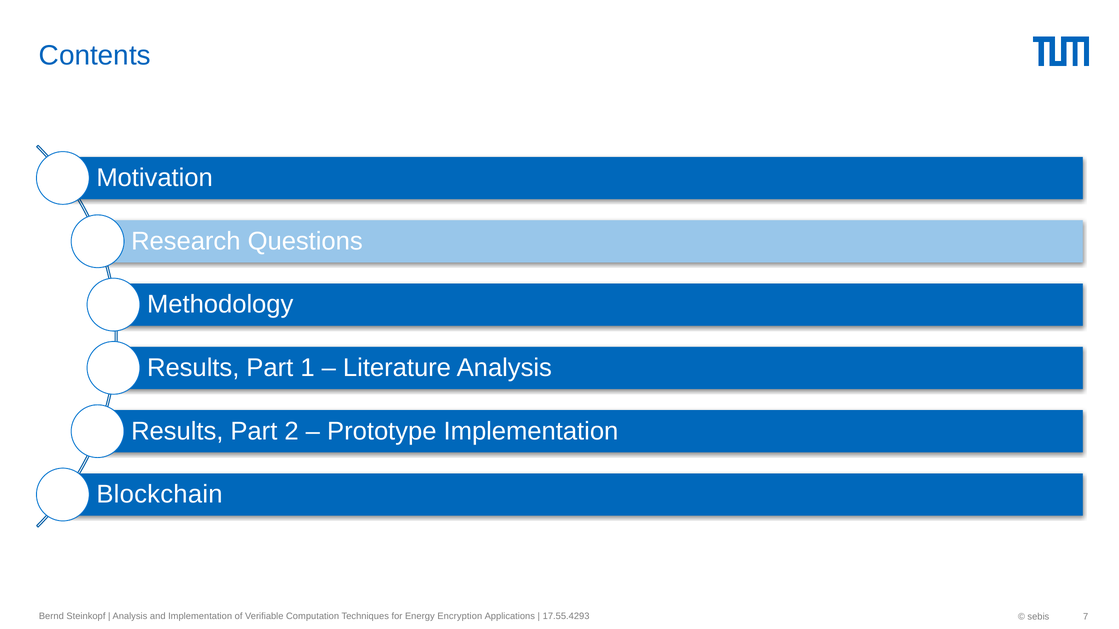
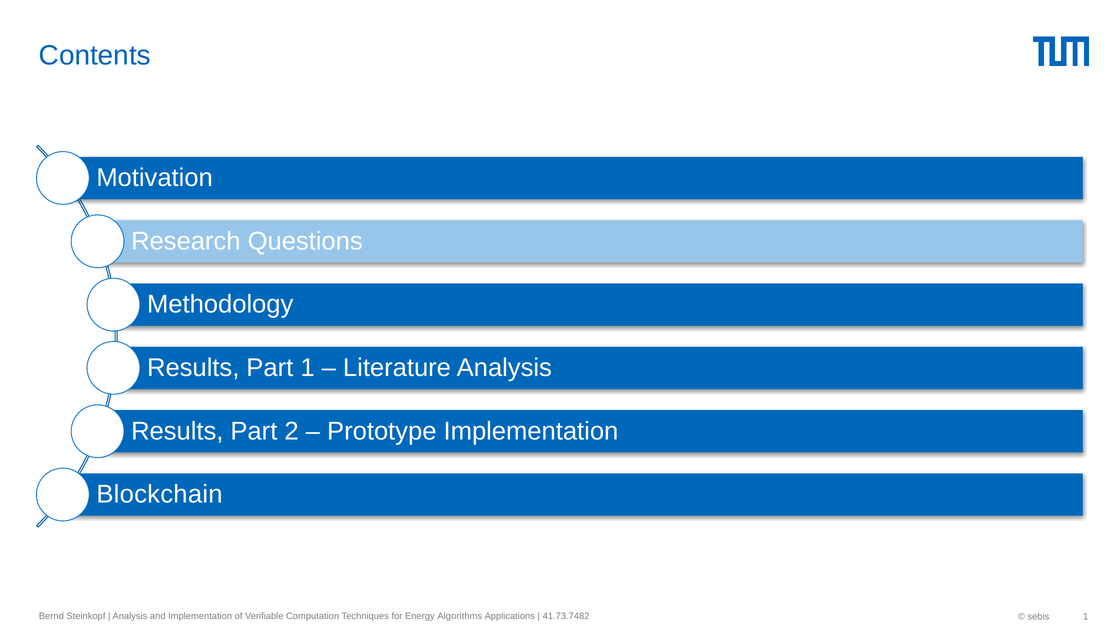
Encryption: Encryption -> Algorithms (460, 617)
17.55.4293: 17.55.4293 -> 41.73.7482 (566, 617)
sebis 7: 7 -> 1 (1086, 617)
